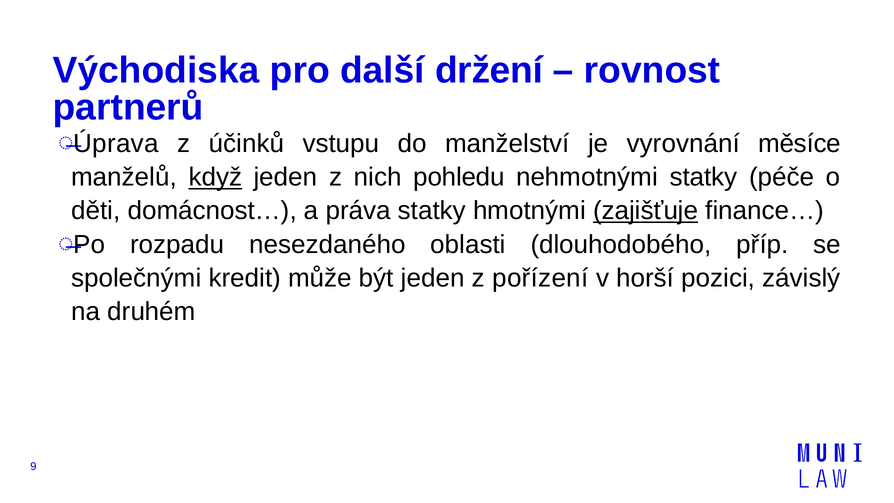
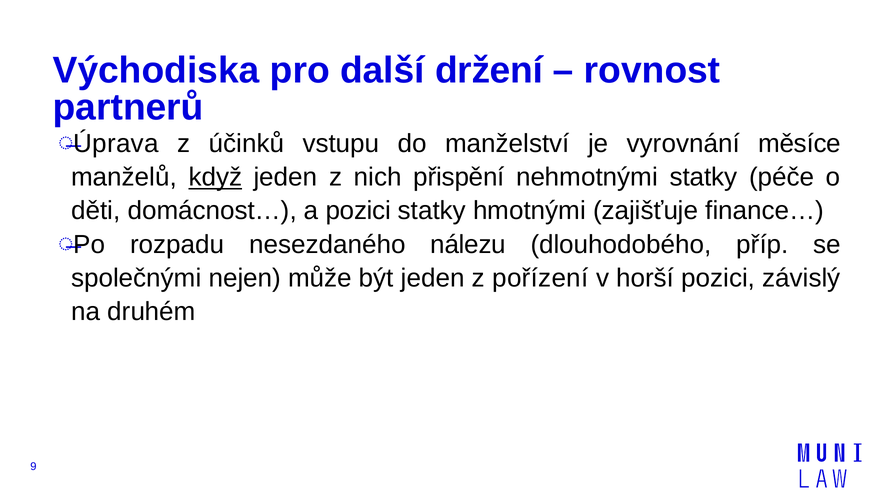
pohledu: pohledu -> přispění (459, 177)
a práva: práva -> pozici (358, 211)
zajišťuje underline: present -> none (646, 211)
oblasti: oblasti -> nálezu (468, 244)
kredit: kredit -> nejen (245, 278)
